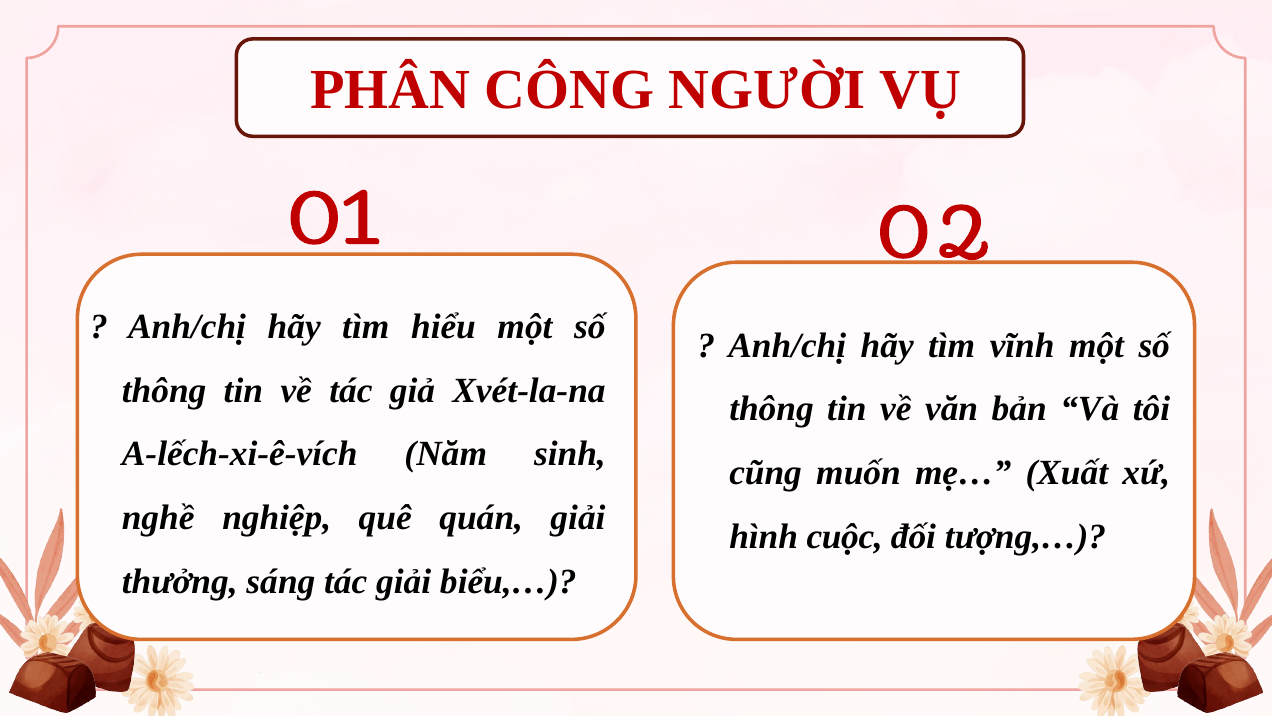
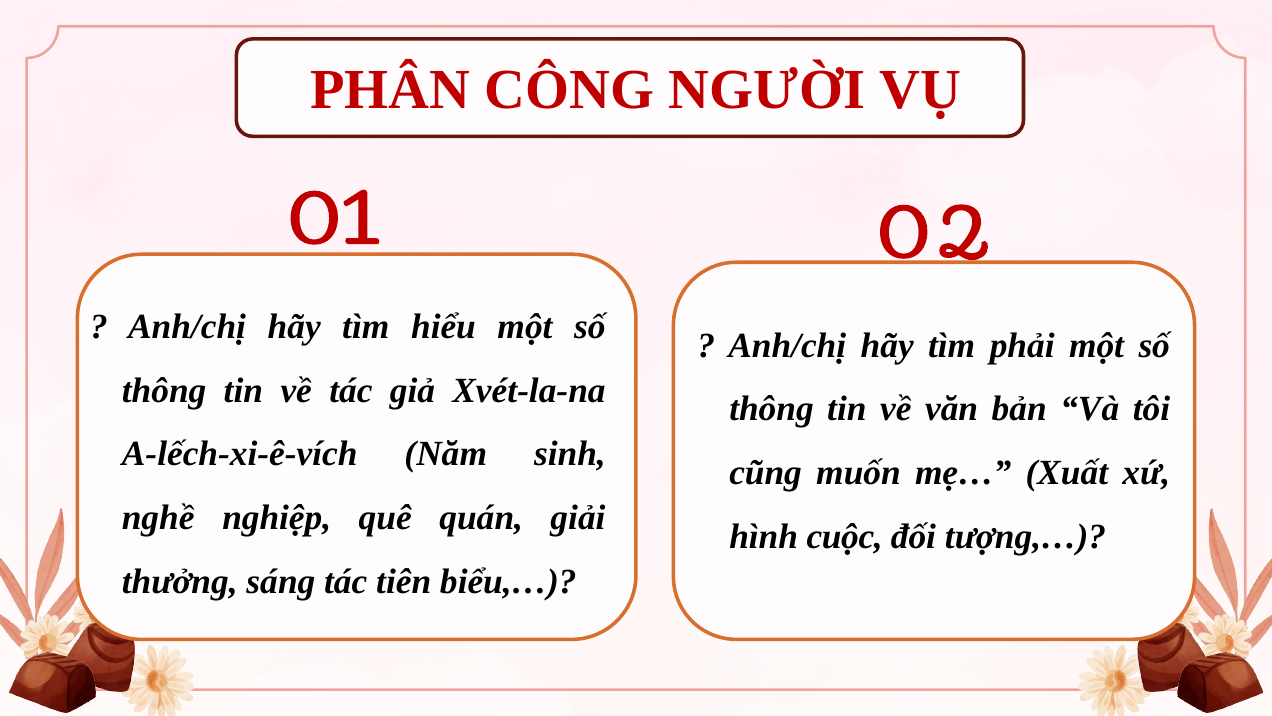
vĩnh: vĩnh -> phải (1022, 345)
tác giải: giải -> tiên (404, 581)
